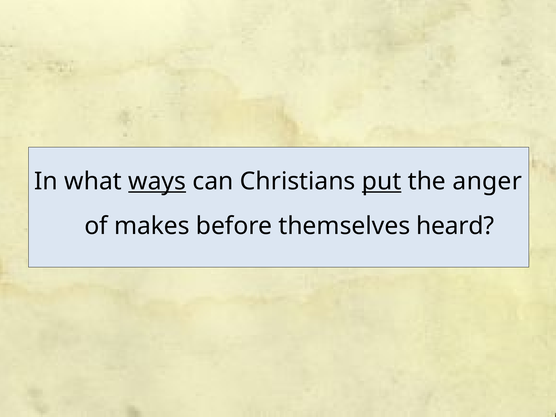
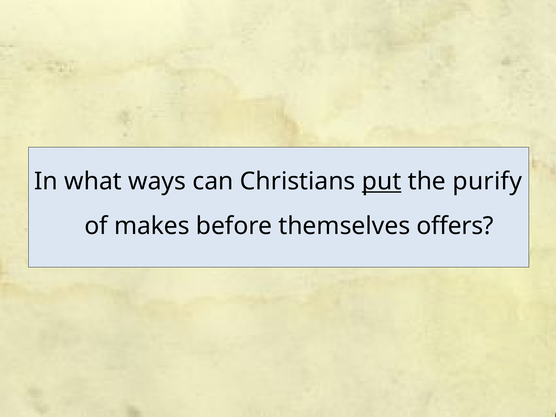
ways underline: present -> none (157, 181)
anger: anger -> purify (487, 181)
heard: heard -> offers (455, 226)
